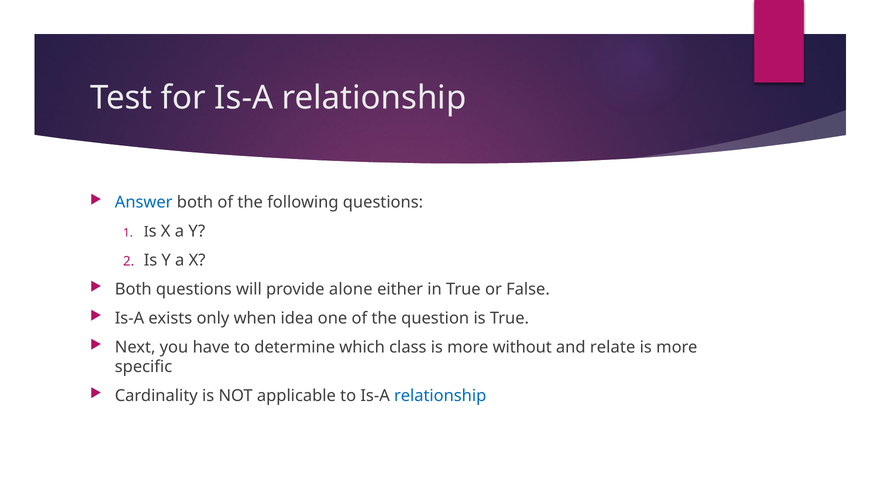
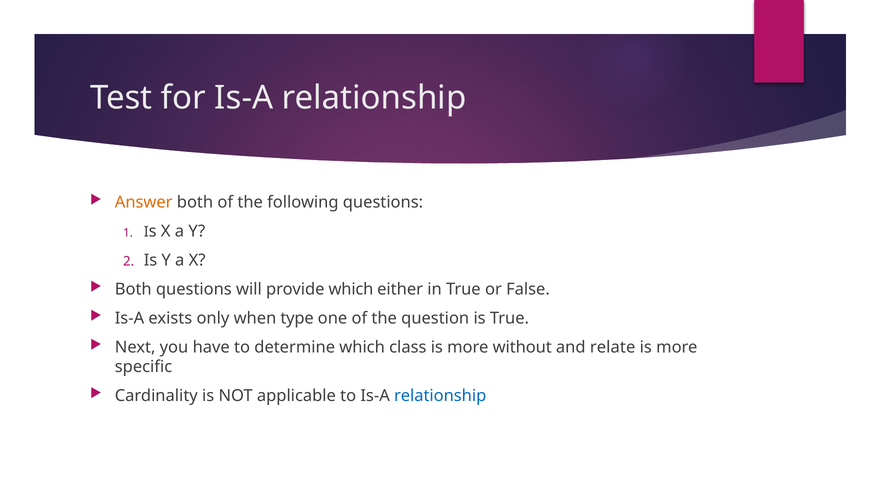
Answer colour: blue -> orange (144, 203)
provide alone: alone -> which (351, 290)
idea: idea -> type (297, 319)
